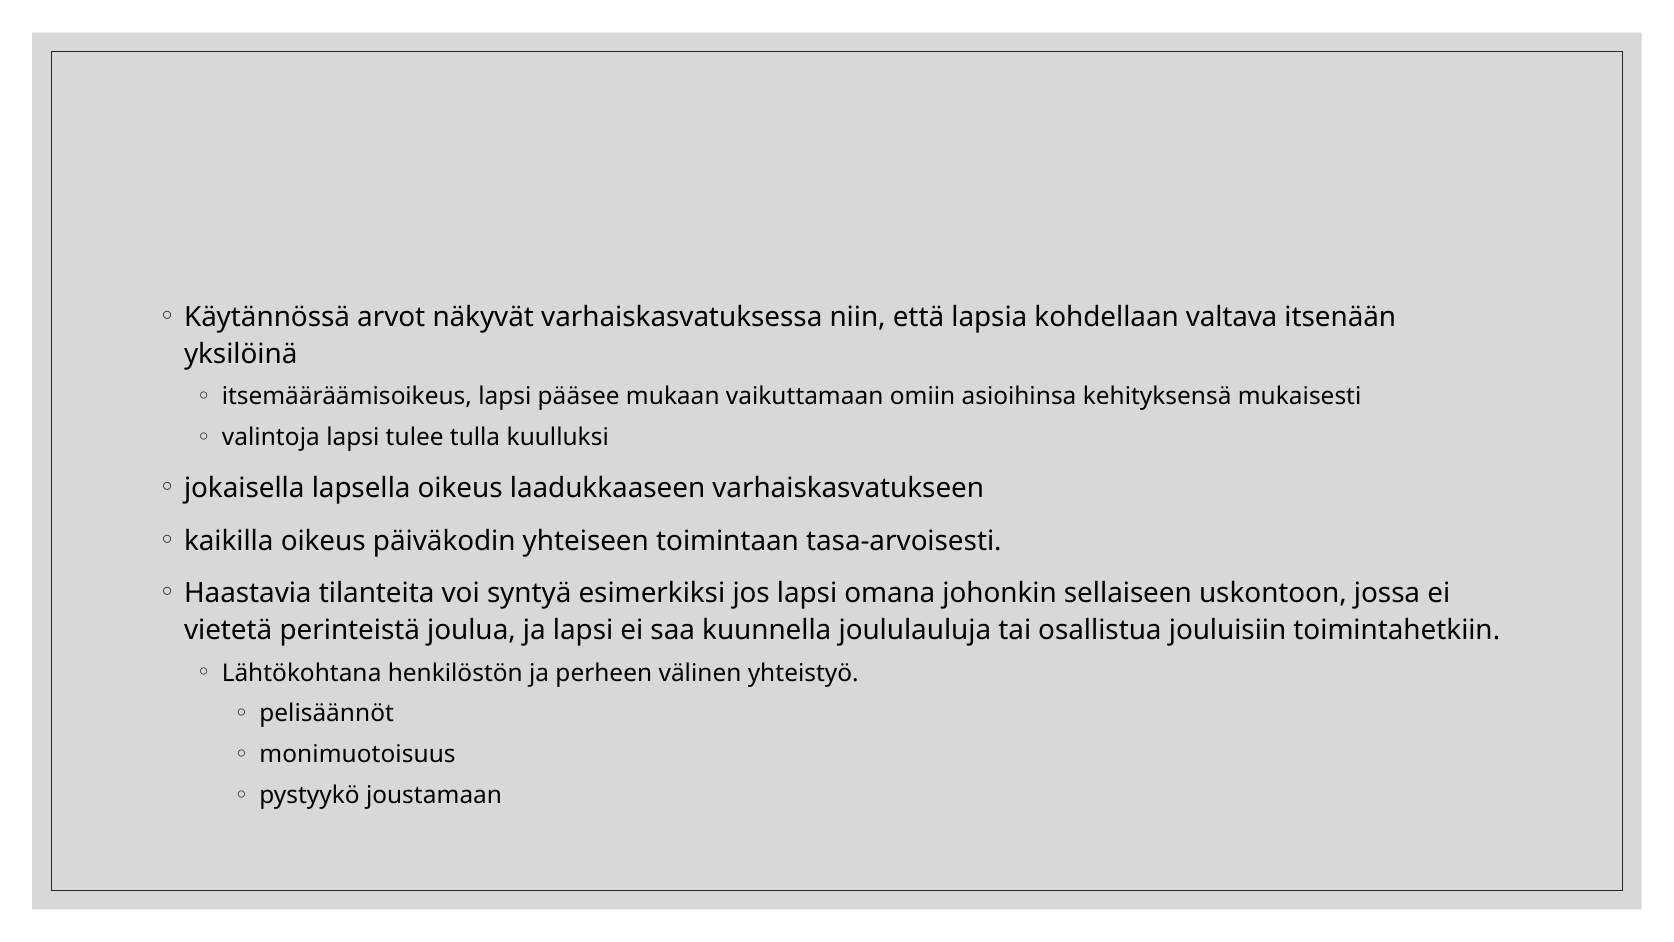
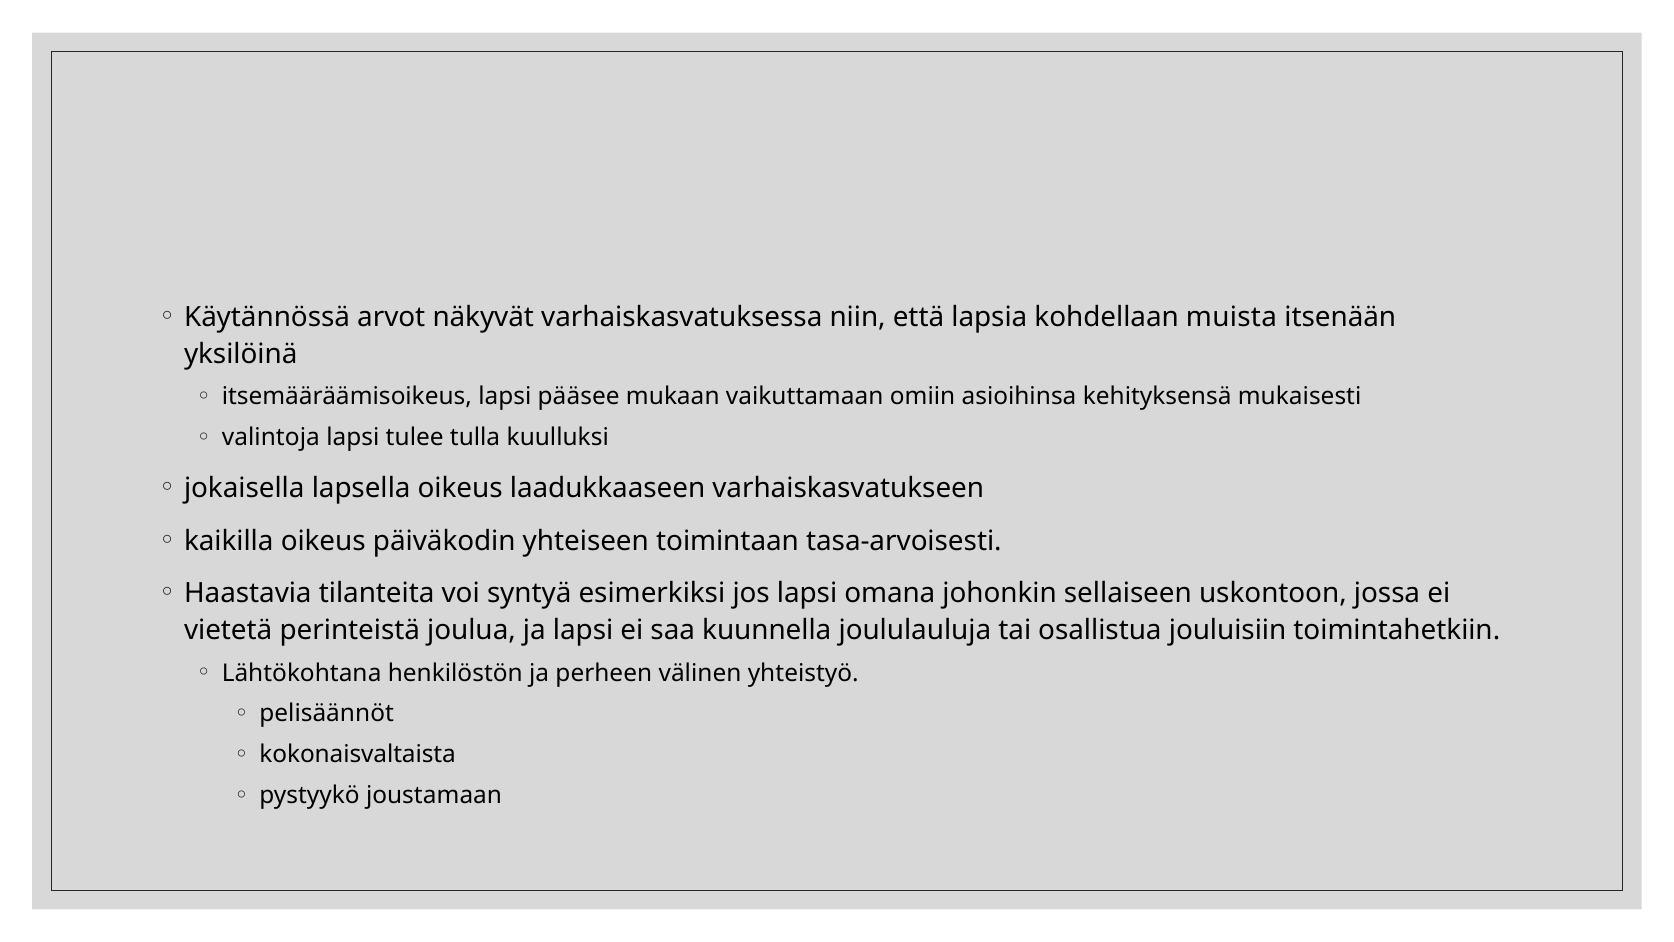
valtava: valtava -> muista (1231, 317)
monimuotoisuus: monimuotoisuus -> kokonaisvaltaista (358, 755)
